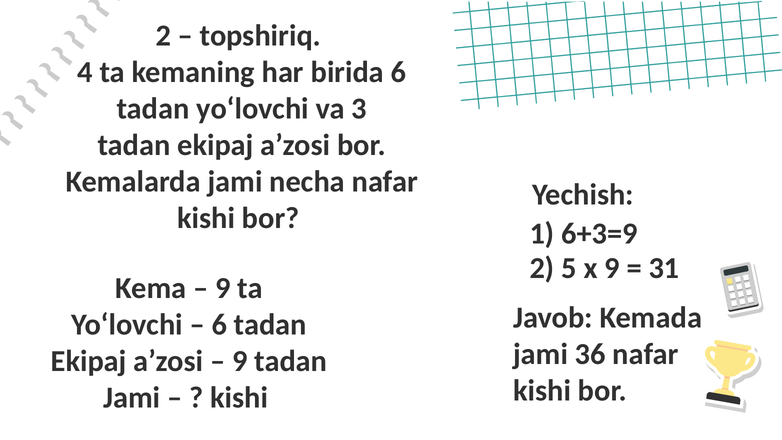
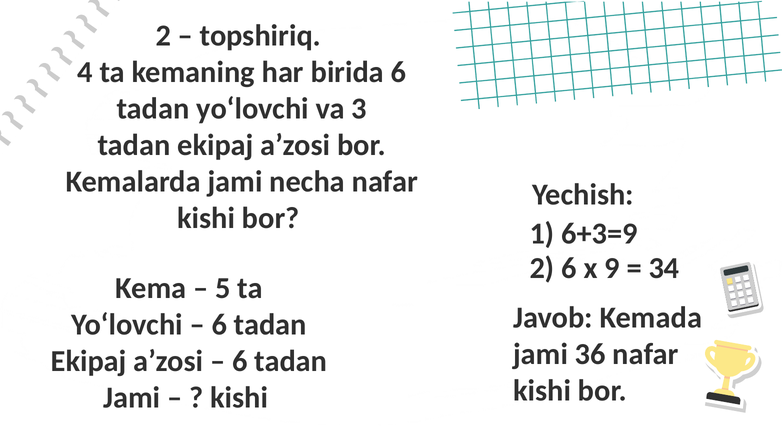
2 5: 5 -> 6 (569, 268)
31: 31 -> 34 (664, 268)
9: 9 -> 5 (223, 288)
9: 9 -> 6 (240, 361)
